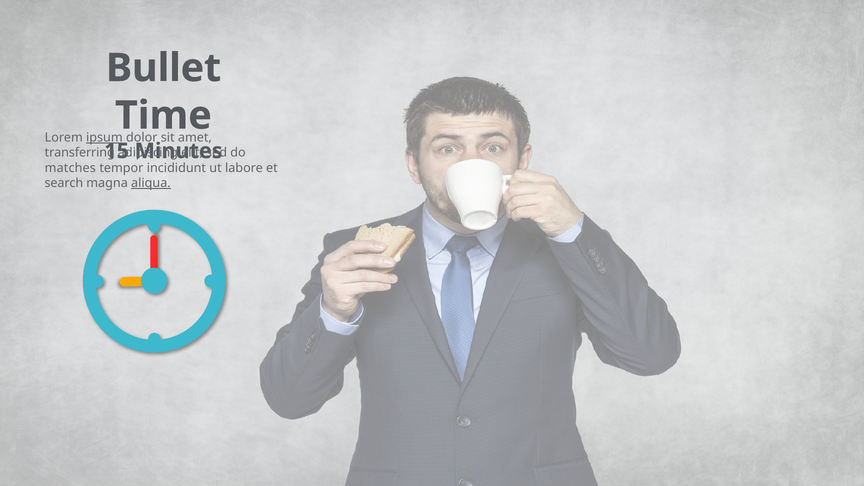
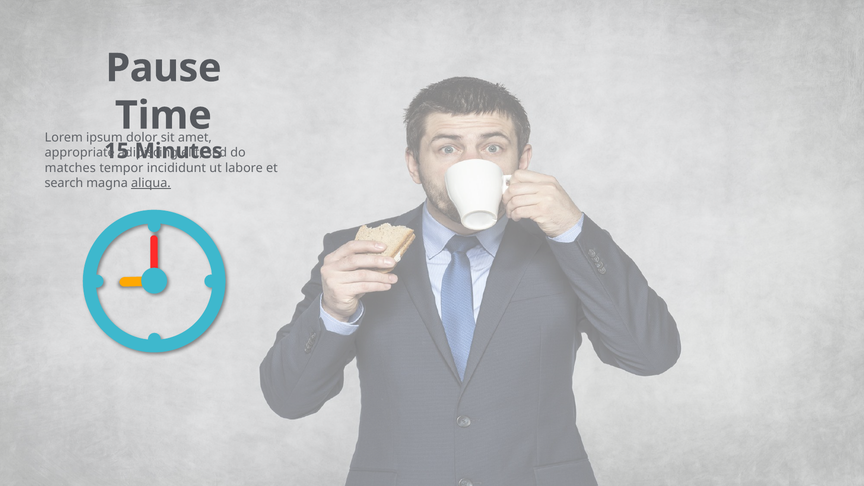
Bullet: Bullet -> Pause (164, 68)
ipsum underline: present -> none (104, 138)
transferring: transferring -> appropriate (80, 153)
